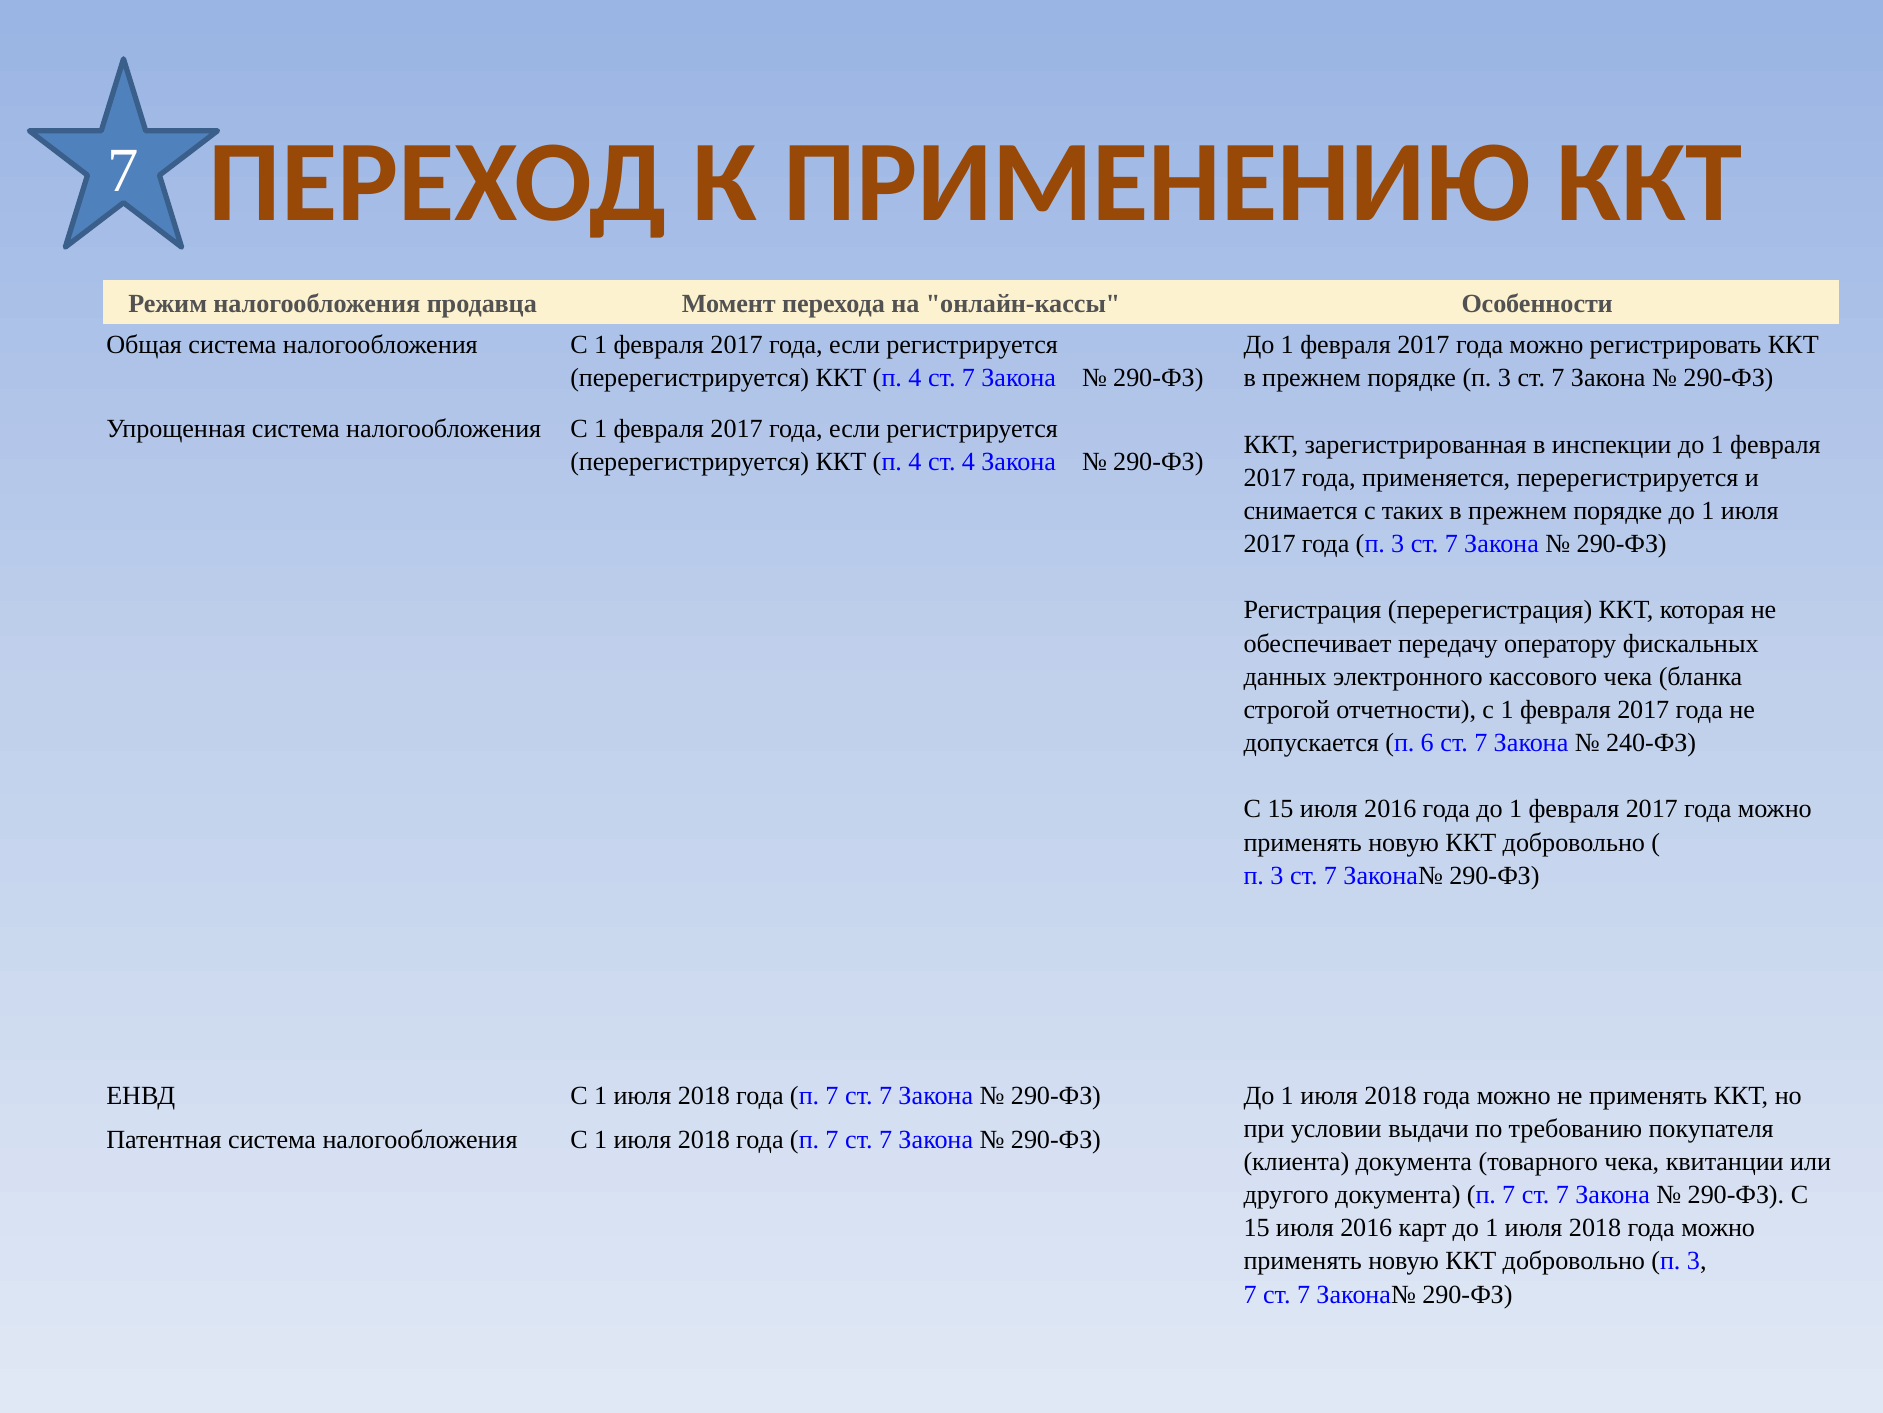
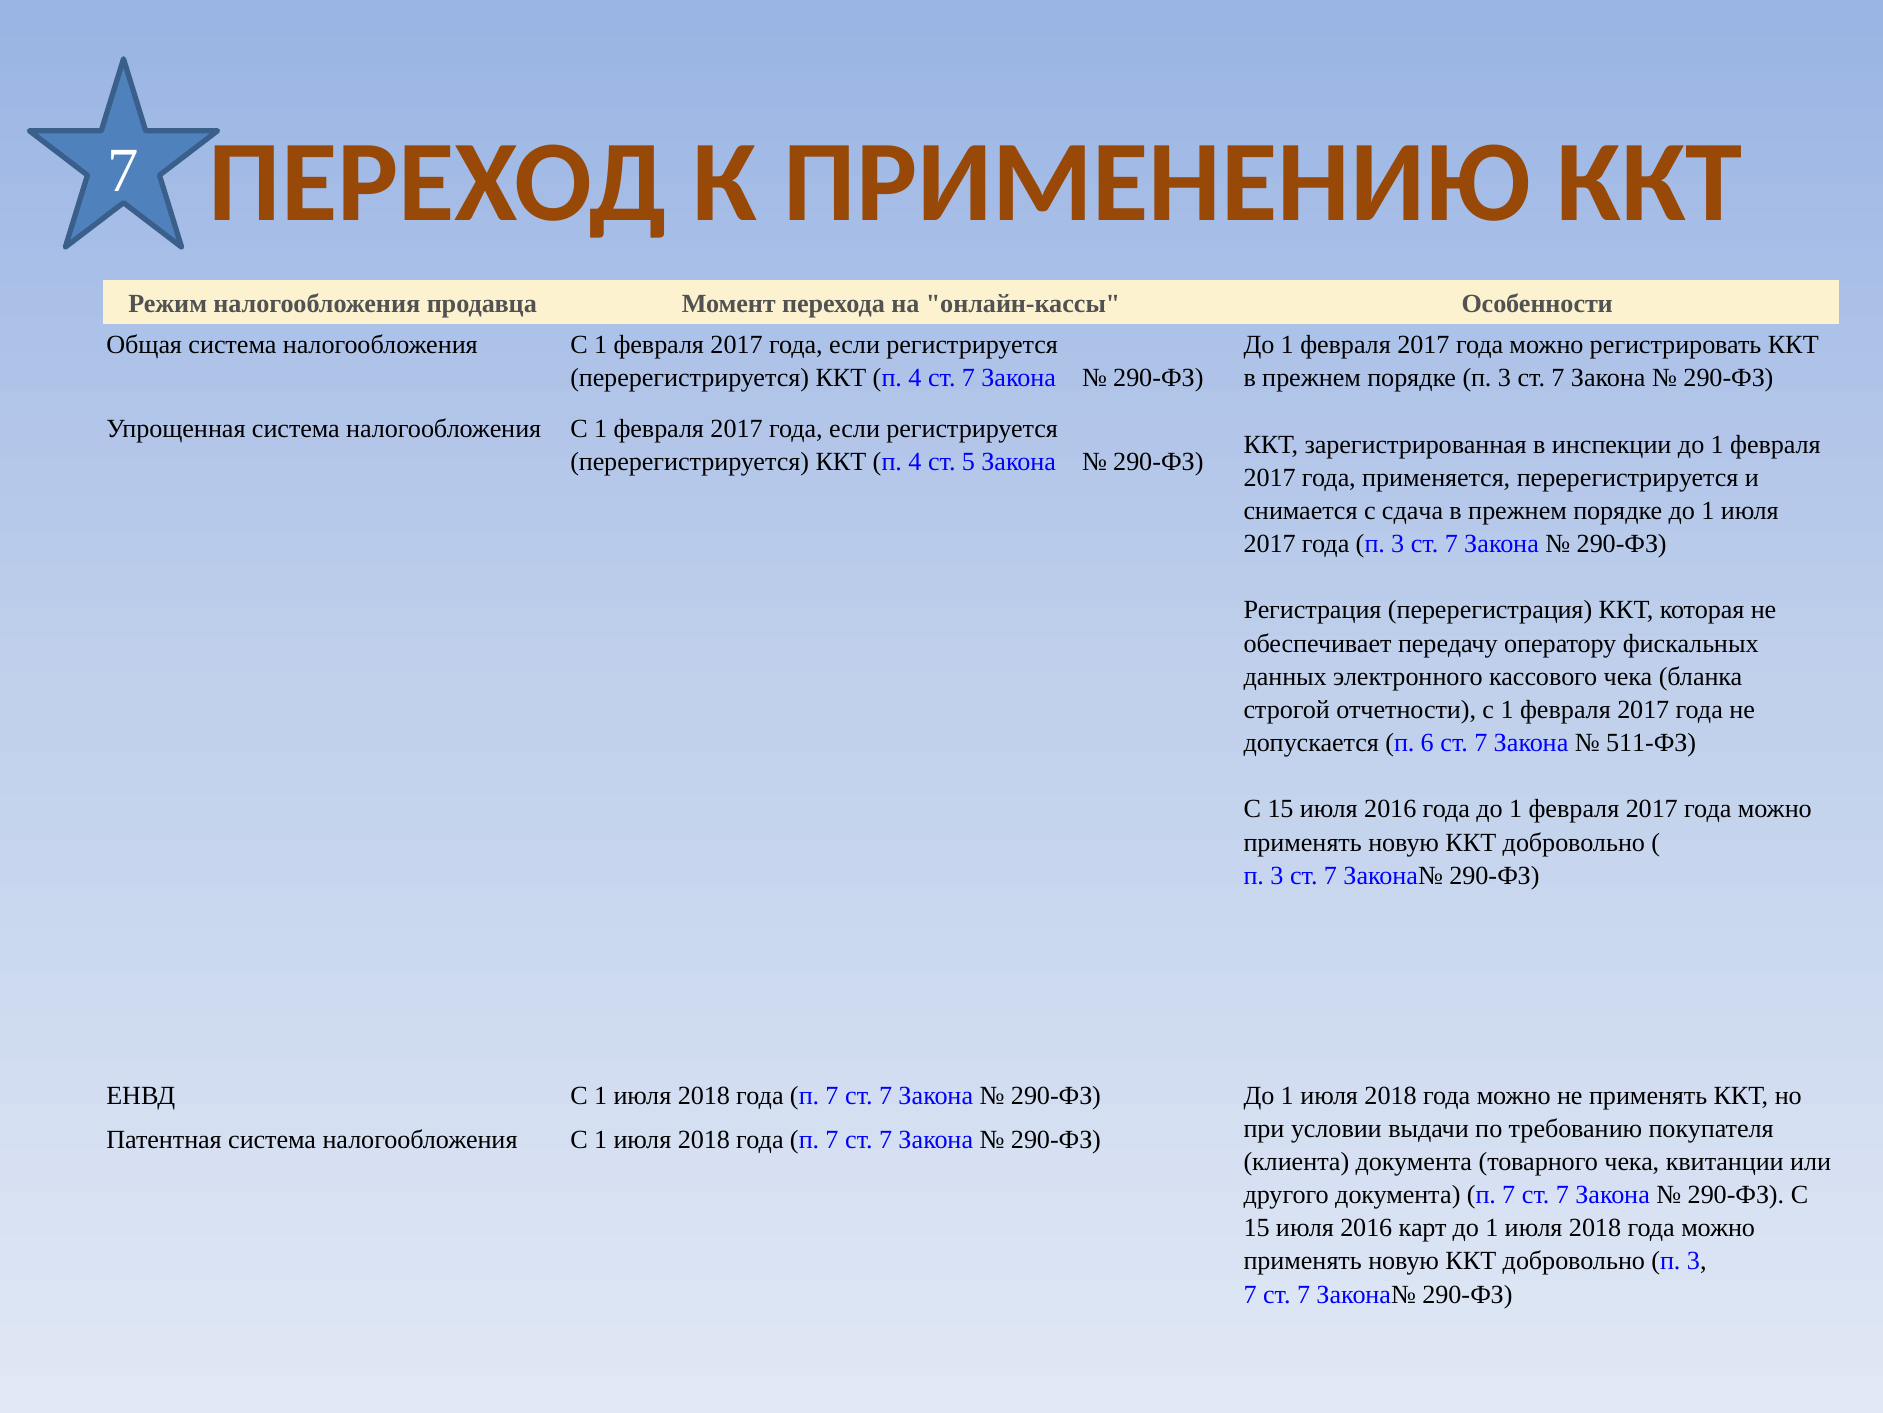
ст 4: 4 -> 5 (968, 462)
таких: таких -> сдача (1413, 511)
240-ФЗ: 240-ФЗ -> 511-ФЗ (1651, 743)
